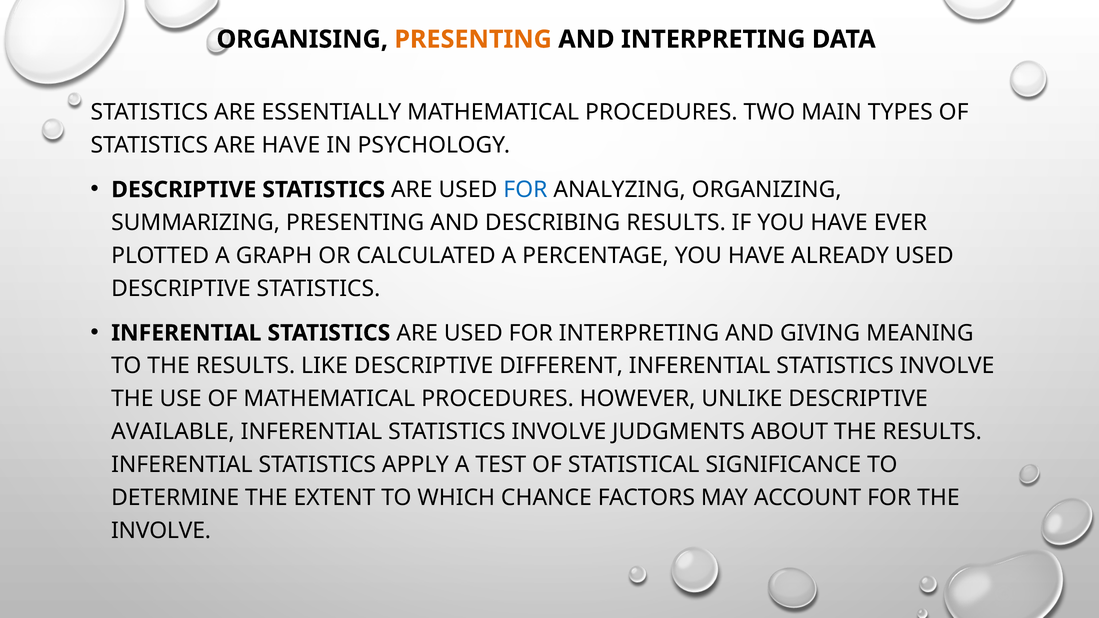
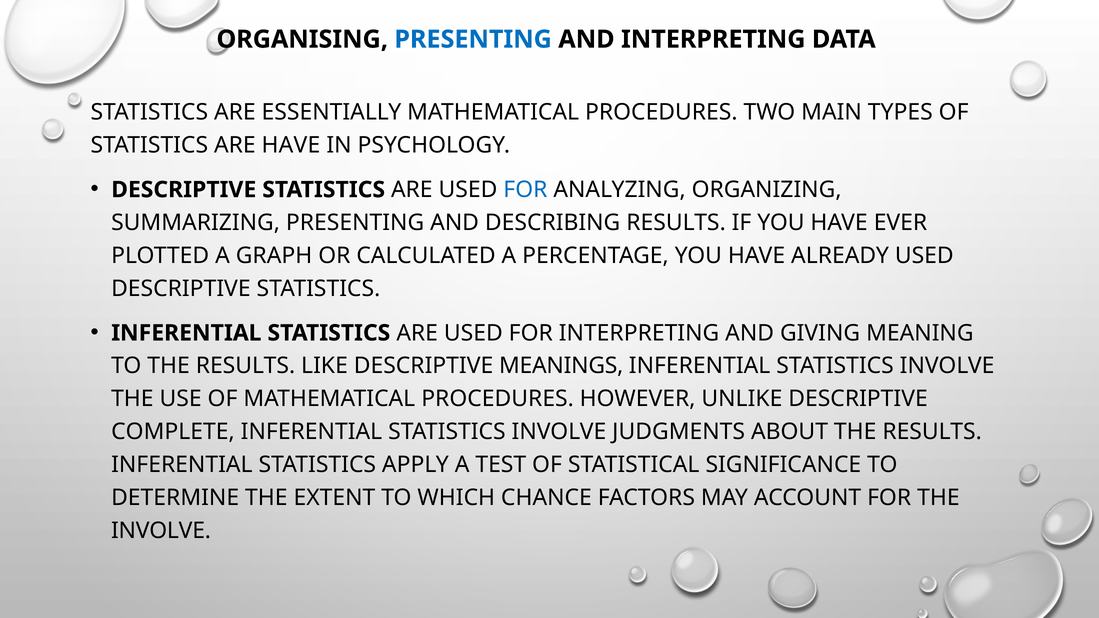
PRESENTING colour: orange -> blue (473, 39)
DIFFERENT: DIFFERENT -> MEANINGS (561, 366)
AVAILABLE: AVAILABLE -> COMPLETE (173, 432)
